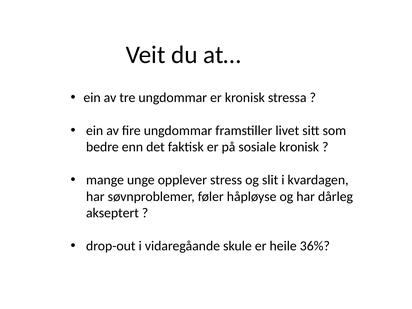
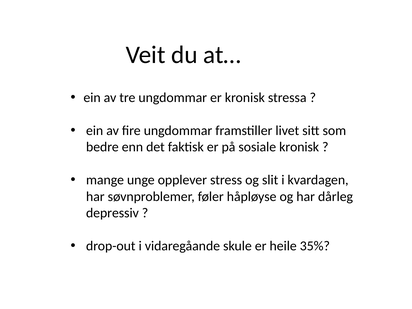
akseptert: akseptert -> depressiv (112, 213)
36%: 36% -> 35% (315, 246)
